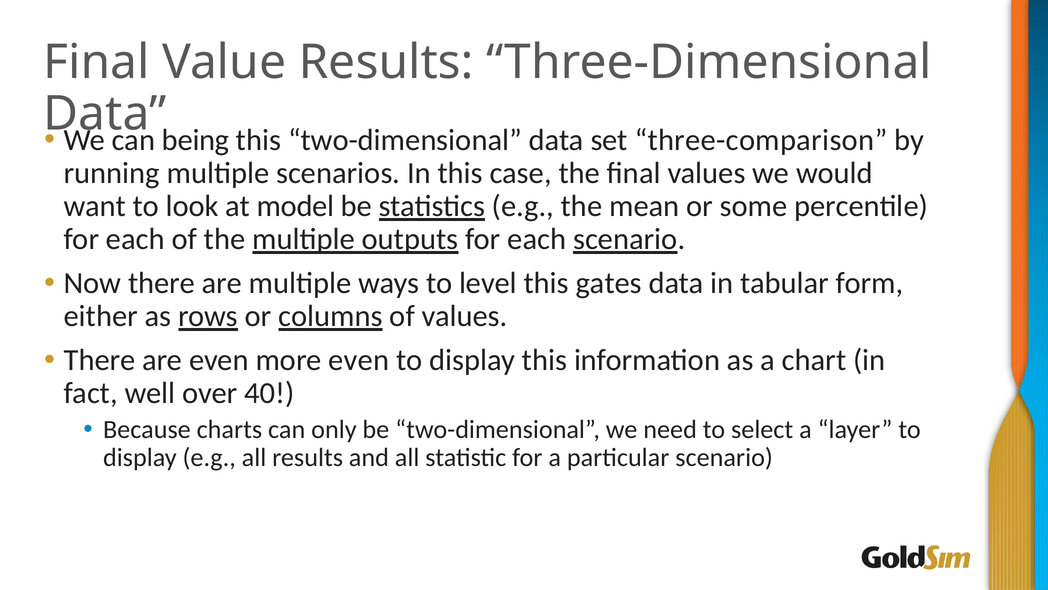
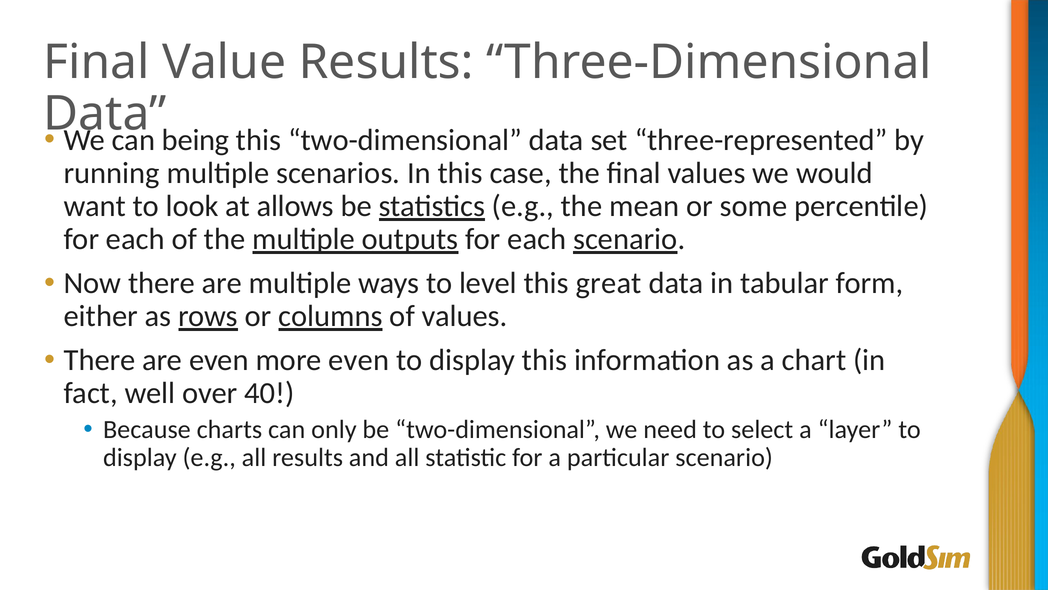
three-comparison: three-comparison -> three-represented (761, 140)
model: model -> allows (295, 206)
gates: gates -> great (609, 283)
